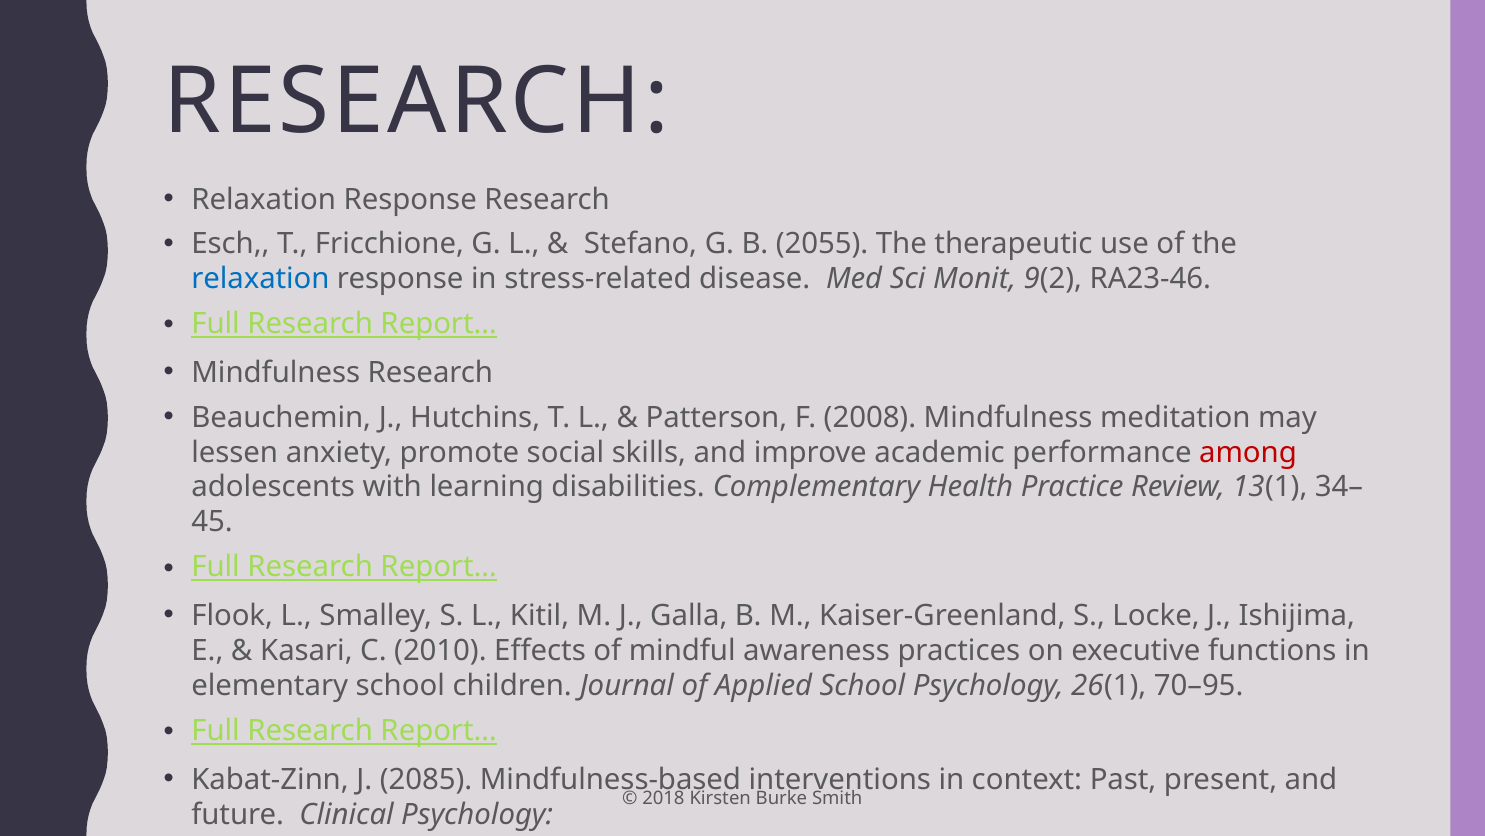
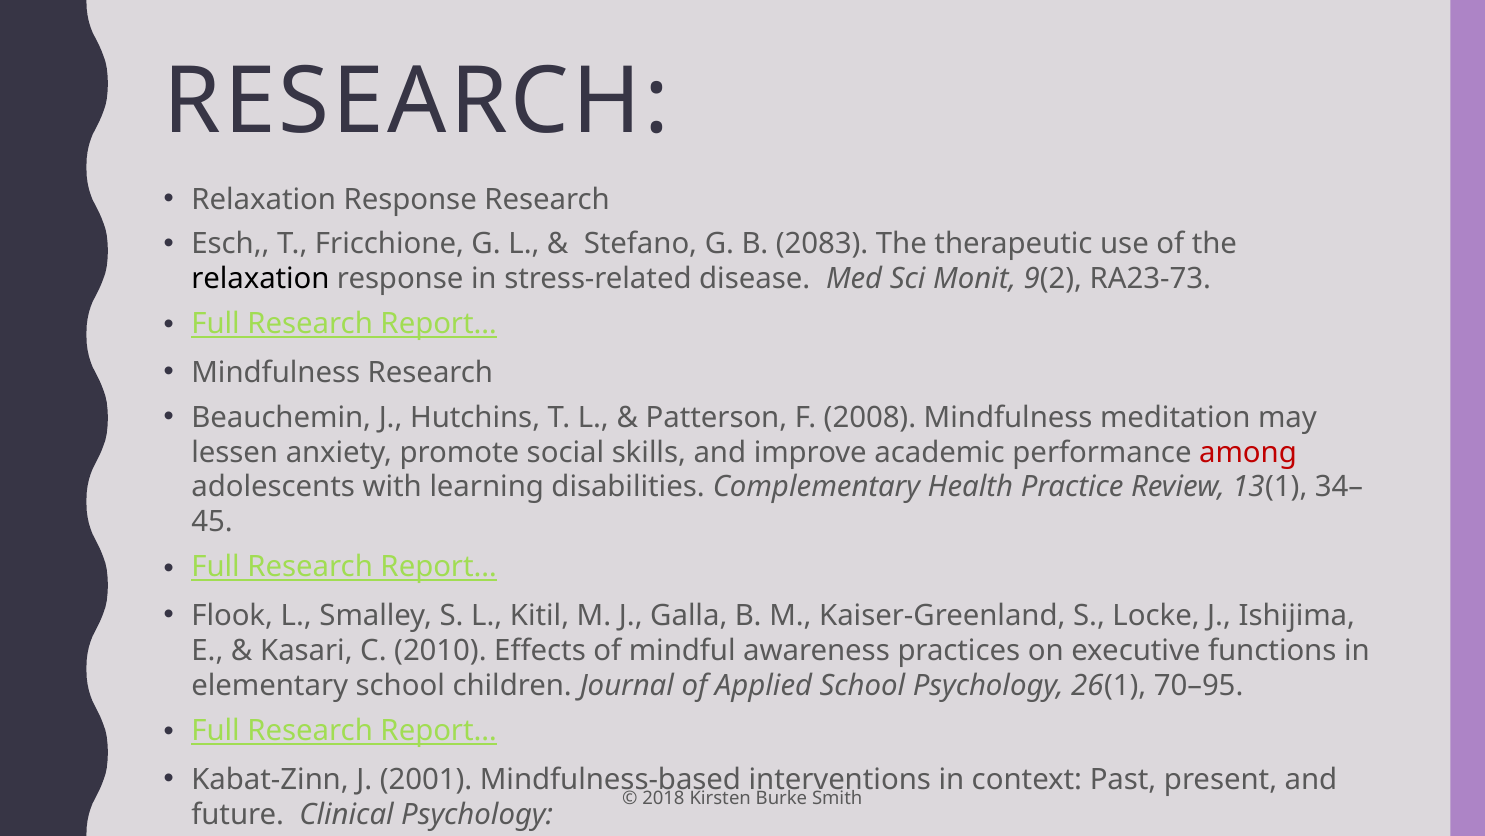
2055: 2055 -> 2083 (822, 244)
relaxation colour: blue -> black (260, 279)
RA23-46: RA23-46 -> RA23-73 (1150, 279)
2085: 2085 -> 2001 (426, 779)
